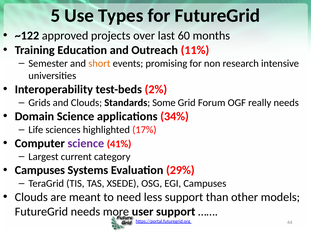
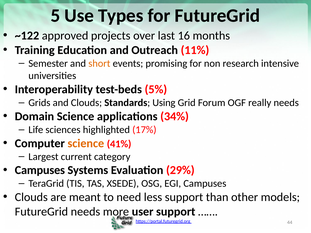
60: 60 -> 16 (184, 36)
2%: 2% -> 5% (156, 90)
Some: Some -> Using (164, 103)
science colour: purple -> orange (86, 143)
